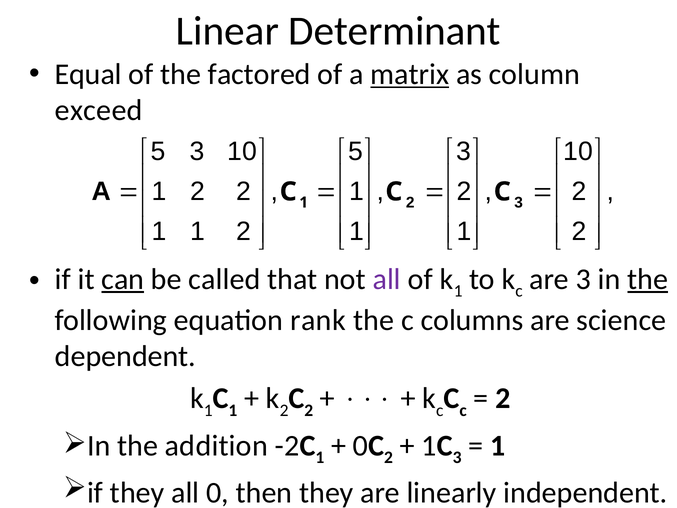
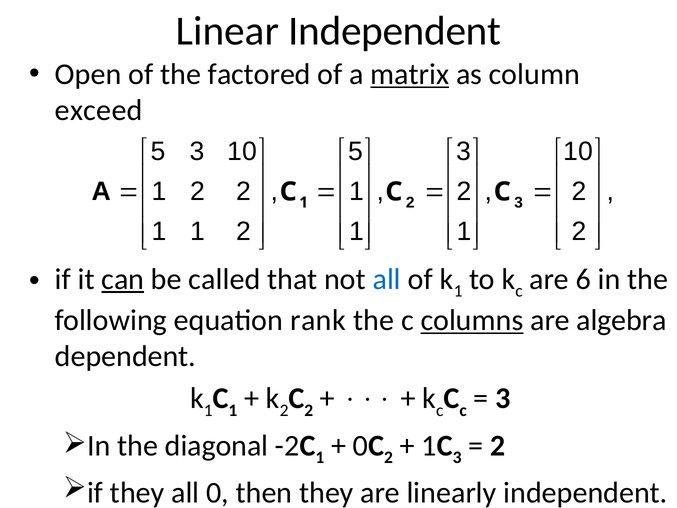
Linear Determinant: Determinant -> Independent (395, 31)
Equal: Equal -> Open (88, 74)
all colour: purple -> blue (387, 279)
are 3: 3 -> 6 (583, 279)
the underline: present -> none (648, 279)
columns underline: none -> present (472, 320)
science: science -> algebra (621, 320)
2: 2 -> 3 (503, 398)
addition: addition -> diagonal (217, 445)
1: 1 -> 2 (498, 445)
